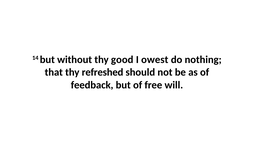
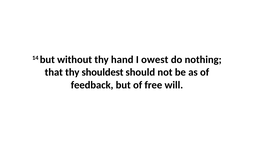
good: good -> hand (122, 59)
refreshed: refreshed -> shouldest (103, 72)
